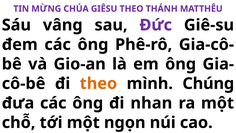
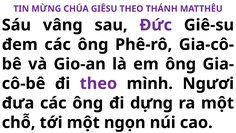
theo colour: orange -> purple (98, 83)
Chúng: Chúng -> Ngươi (208, 83)
nhan: nhan -> dựng (152, 103)
